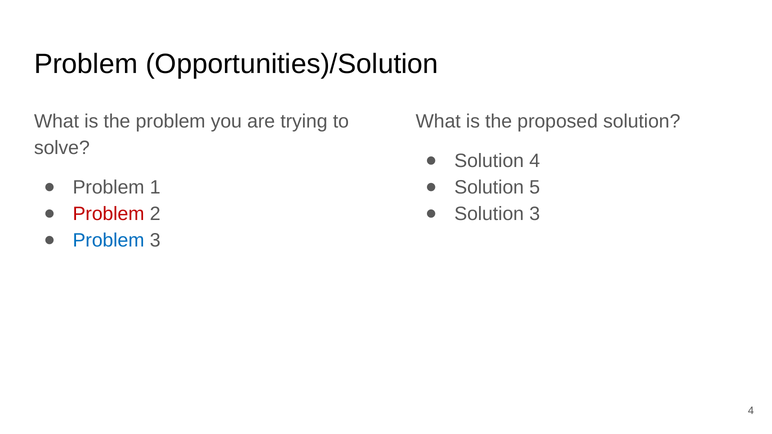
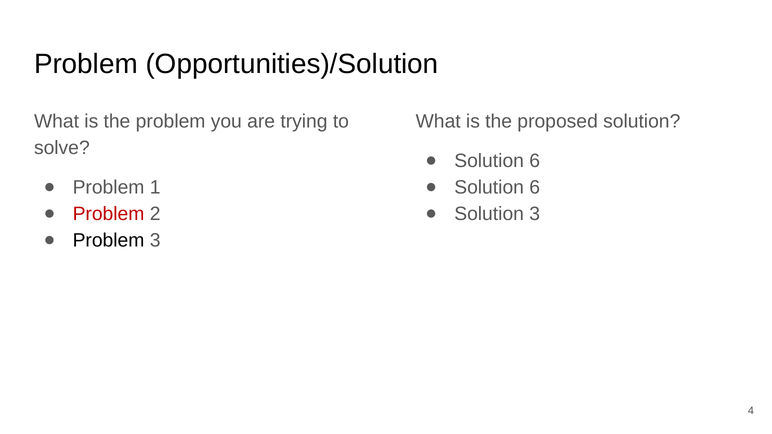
4: 4 -> 6 (535, 161)
5: 5 -> 6 (535, 188)
Problem colour: blue -> black (109, 241)
